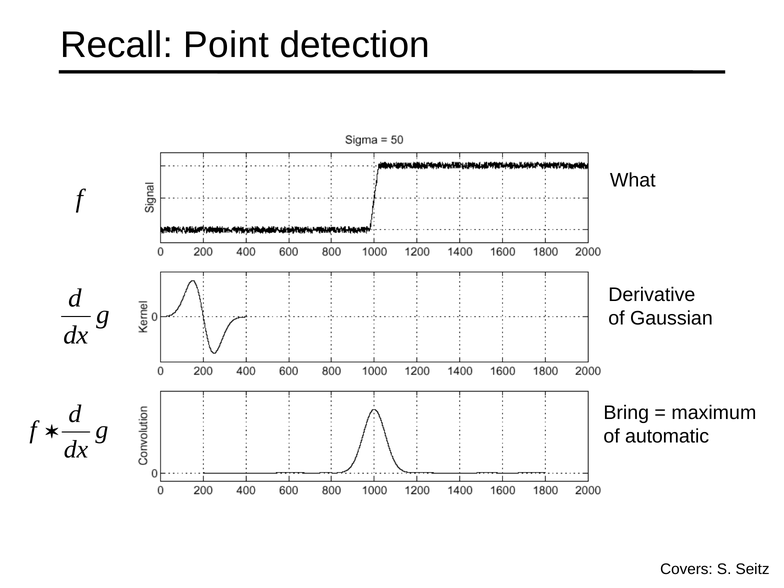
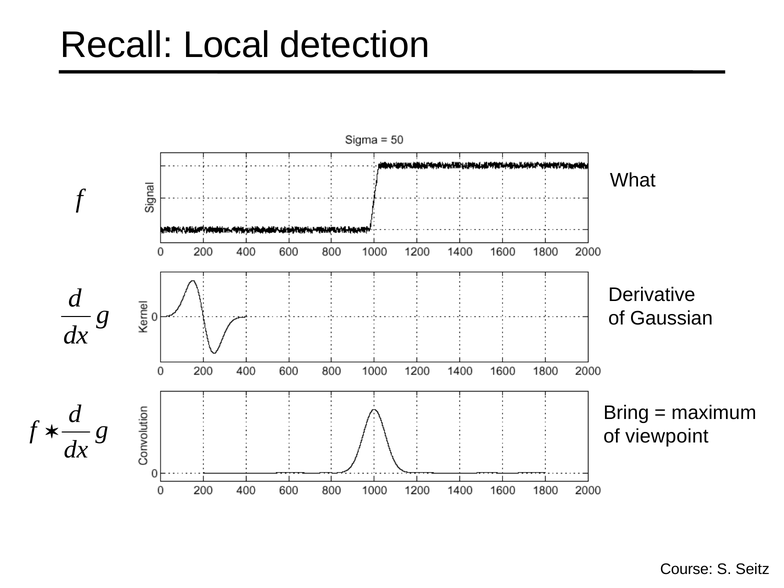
Point: Point -> Local (227, 45)
automatic: automatic -> viewpoint (667, 436)
Covers: Covers -> Course (687, 569)
